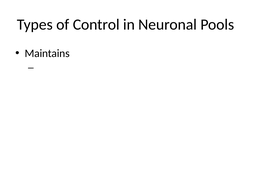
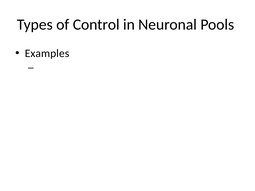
Maintains: Maintains -> Examples (47, 53)
